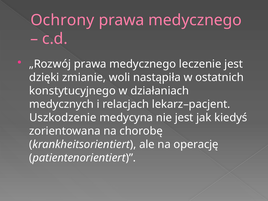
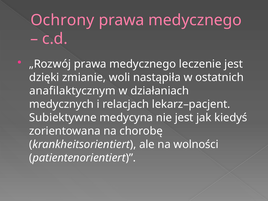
konstytucyjnego: konstytucyjnego -> anafilaktycznym (72, 91)
Uszkodzenie: Uszkodzenie -> Subiektywne (63, 118)
operację: operację -> wolności (196, 144)
